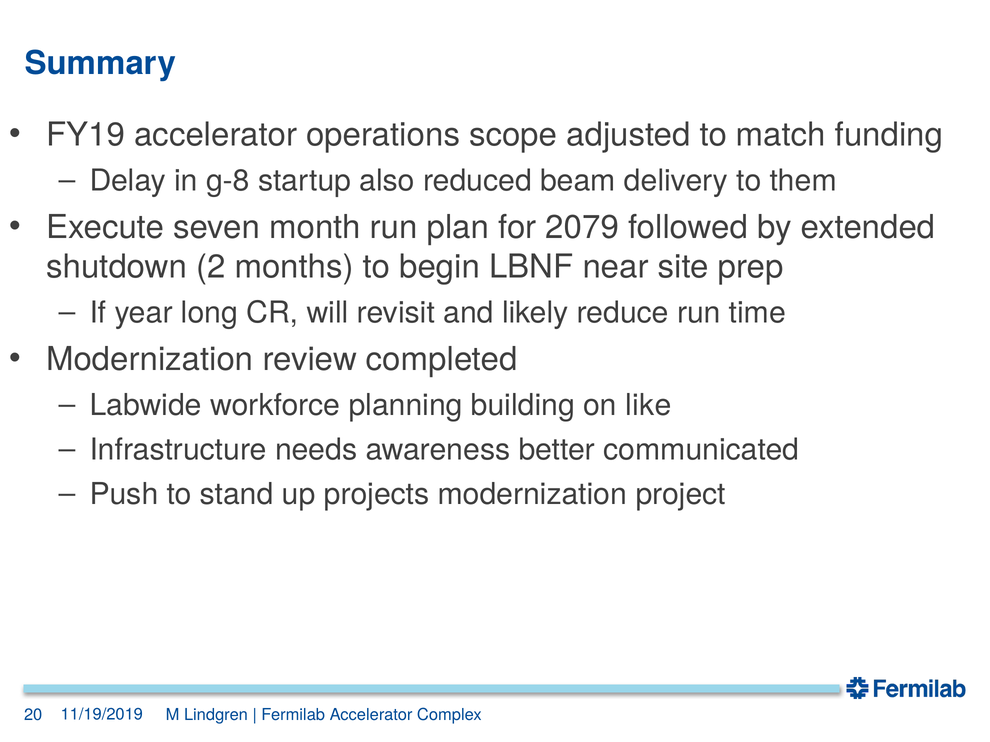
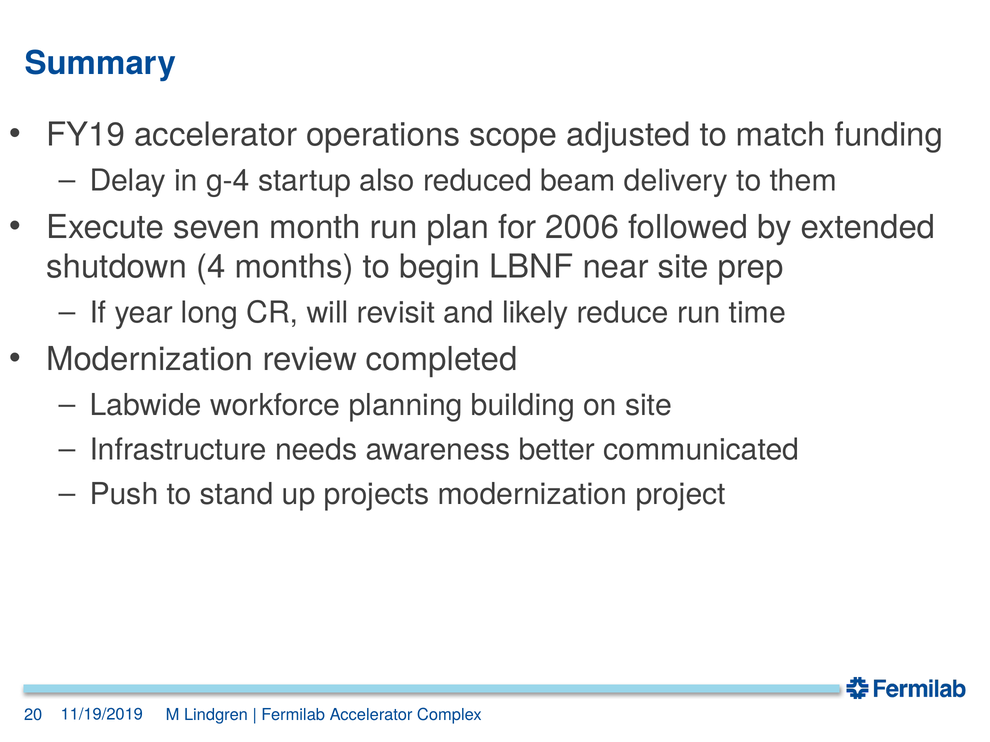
g-8: g-8 -> g-4 (228, 181)
2079: 2079 -> 2006 (582, 227)
2: 2 -> 4 (211, 267)
on like: like -> site (649, 405)
